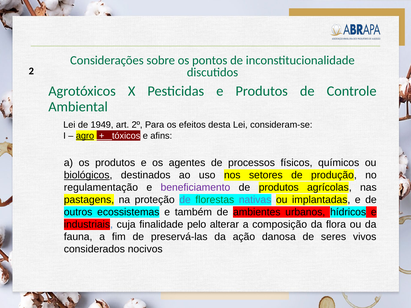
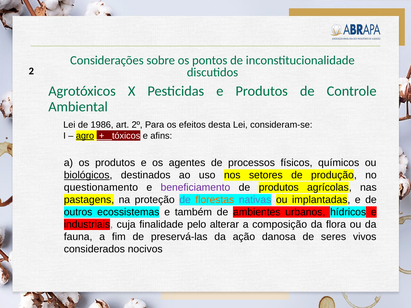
1949: 1949 -> 1986 (102, 125)
regulamentação: regulamentação -> questionamento (101, 188)
florestas colour: green -> orange (215, 200)
